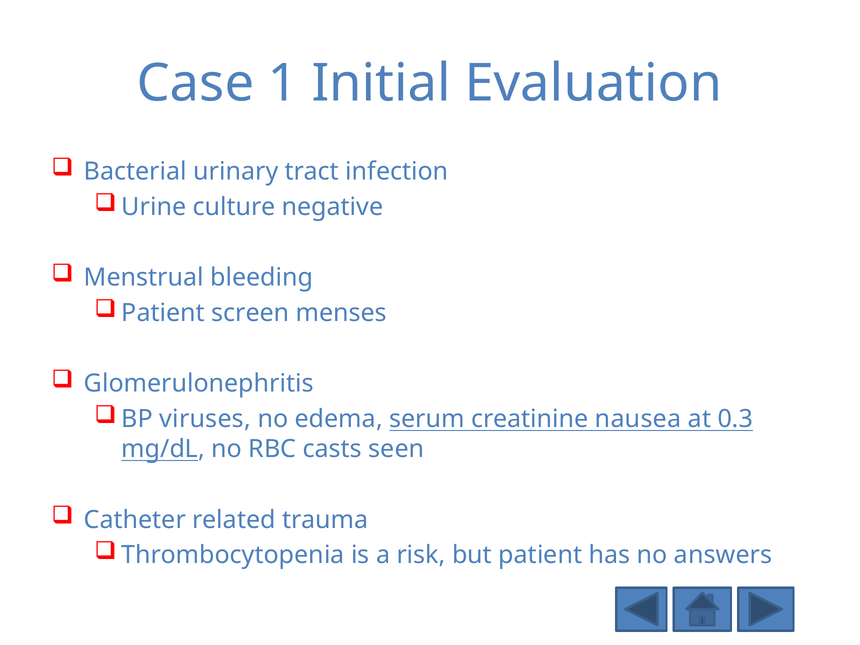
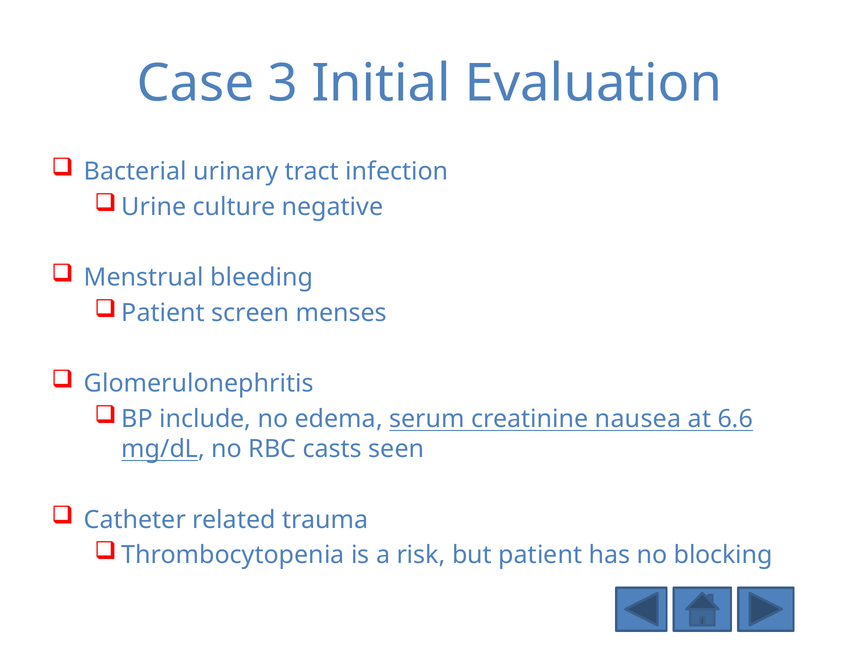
1: 1 -> 3 (283, 83)
viruses: viruses -> include (205, 419)
0.3: 0.3 -> 6.6 (735, 419)
answers: answers -> blocking (723, 555)
